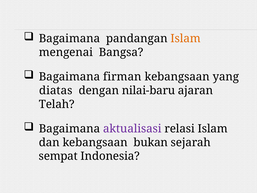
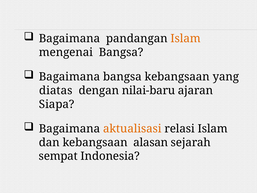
Bagaimana firman: firman -> bangsa (122, 77)
Telah: Telah -> Siapa (57, 104)
aktualisasi colour: purple -> orange (132, 129)
bukan: bukan -> alasan (151, 142)
